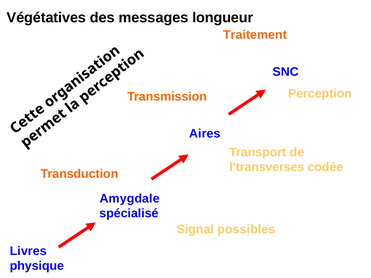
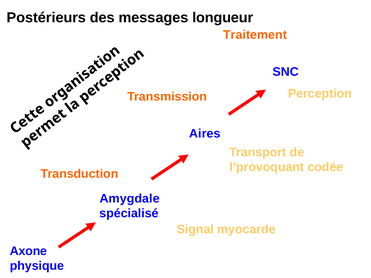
Végétatives: Végétatives -> Postérieurs (46, 18)
l’transverses: l’transverses -> l’provoquant (267, 167)
possibles: possibles -> myocarde (246, 230)
Livres: Livres -> Axone (28, 251)
